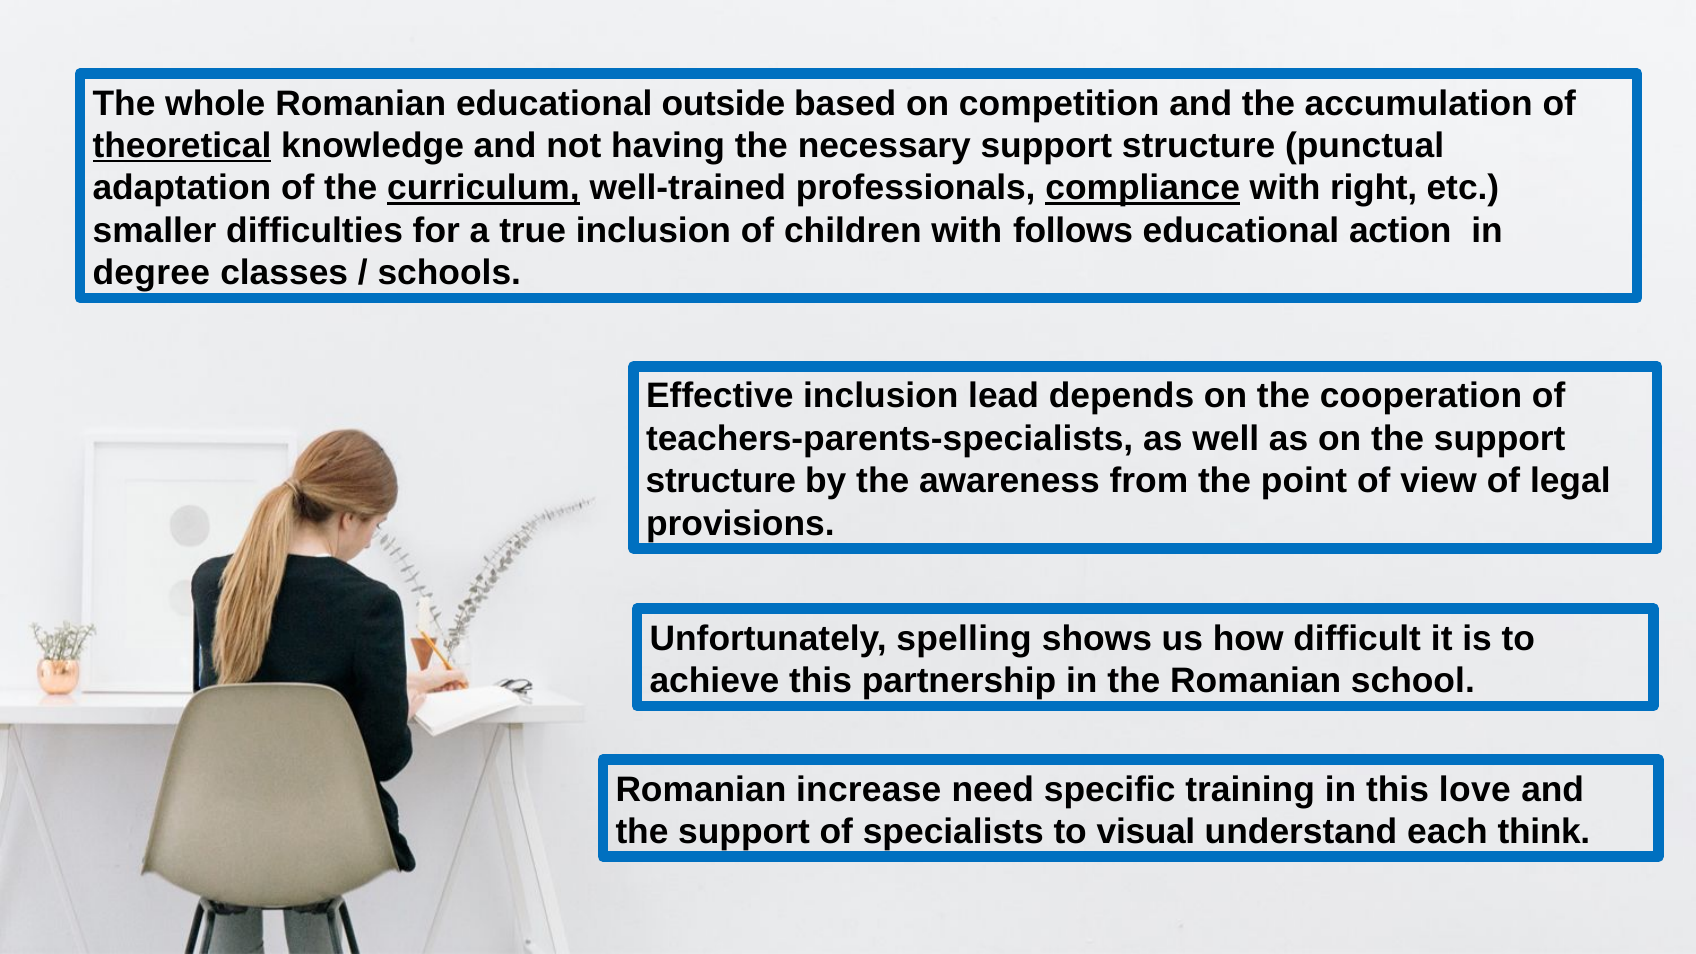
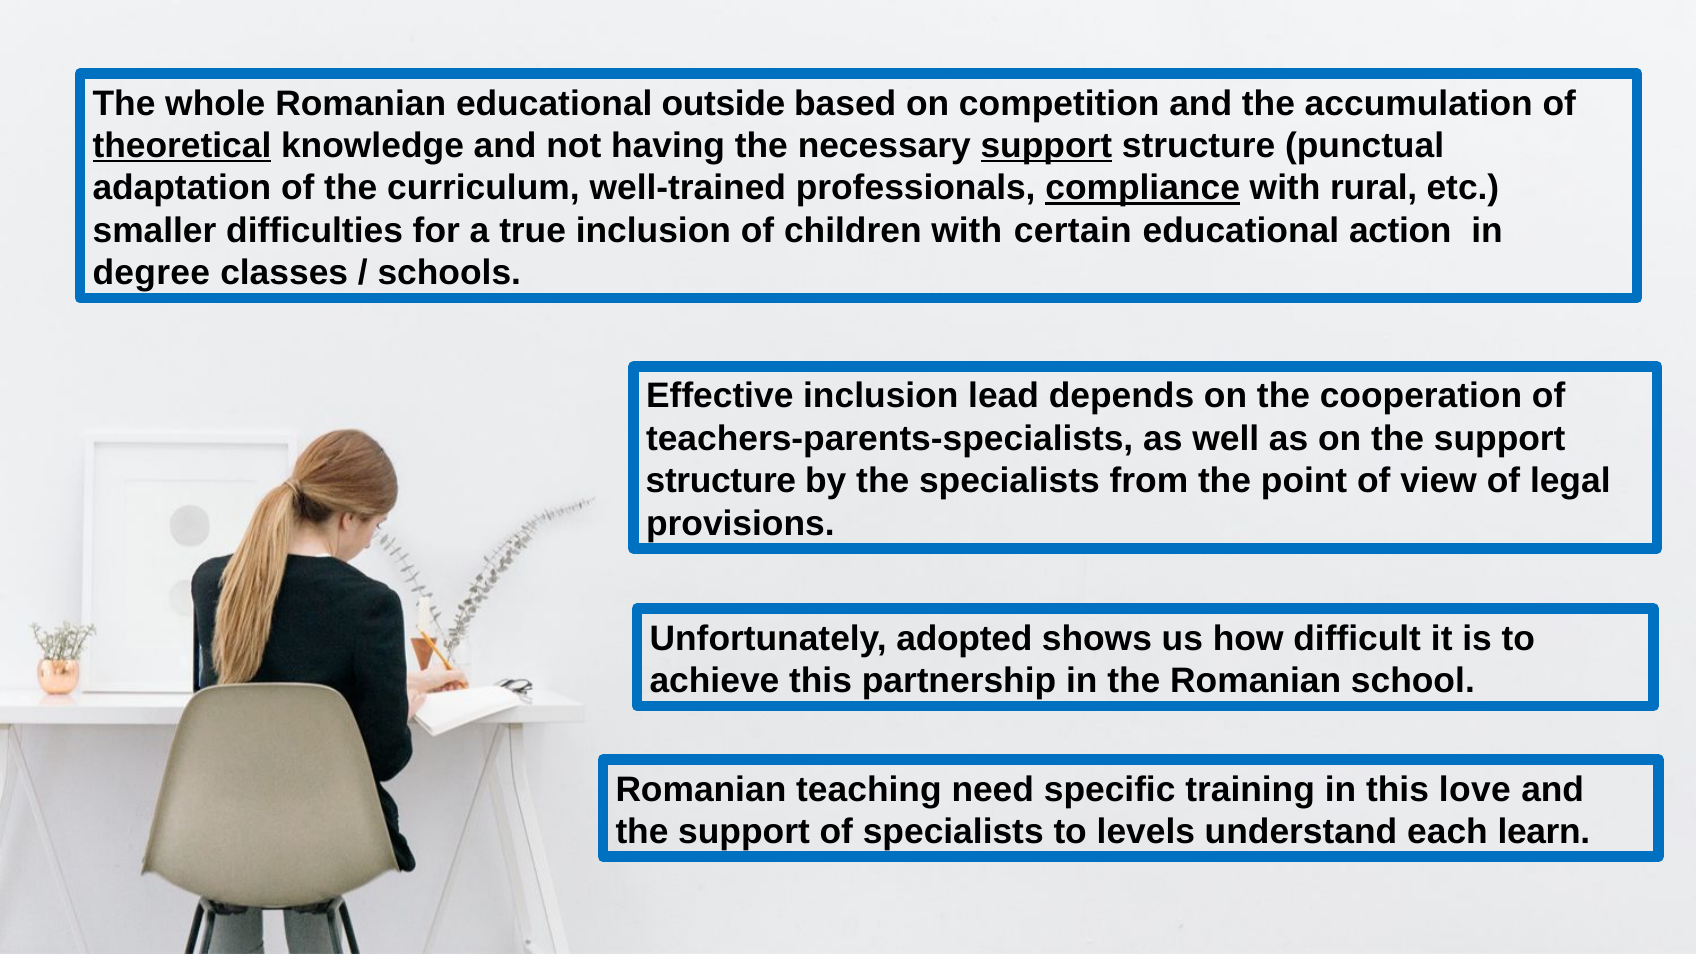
support underline: none -> present (1046, 146)
curriculum underline: present -> none (483, 188)
right: right -> rural (1374, 188)
follows: follows -> certain (1073, 231)
the awareness: awareness -> specialists (1009, 481)
spelling: spelling -> adopted (964, 639)
increase: increase -> teaching (869, 789)
visual: visual -> levels (1146, 832)
think: think -> learn (1544, 832)
